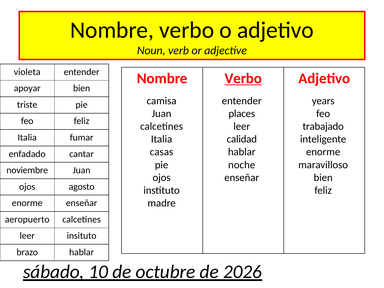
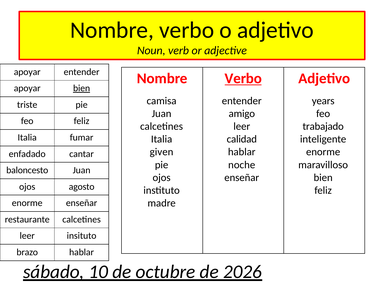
violeta: violeta -> apoyar (27, 72)
bien underline: none -> present (82, 88)
places: places -> amigo (242, 114)
casas: casas -> given (162, 152)
noviembre: noviembre -> baloncesto (27, 170)
aeropuerto: aeropuerto -> restaurante (27, 219)
